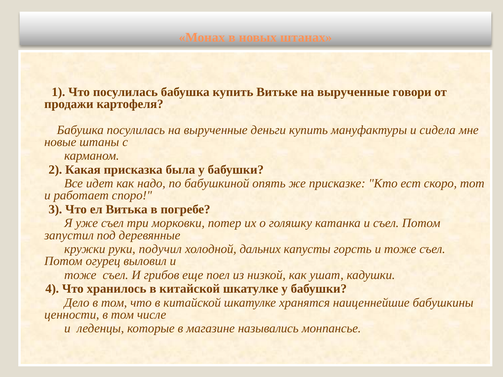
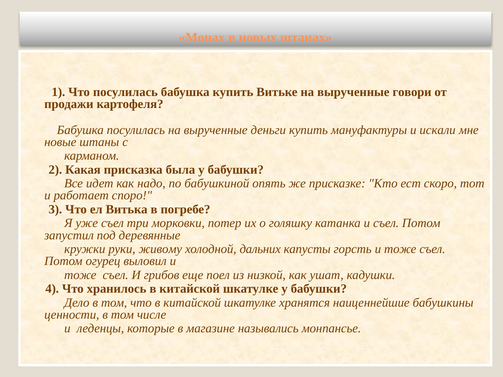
сидела: сидела -> искали (438, 130)
подучил: подучил -> живому (160, 249)
